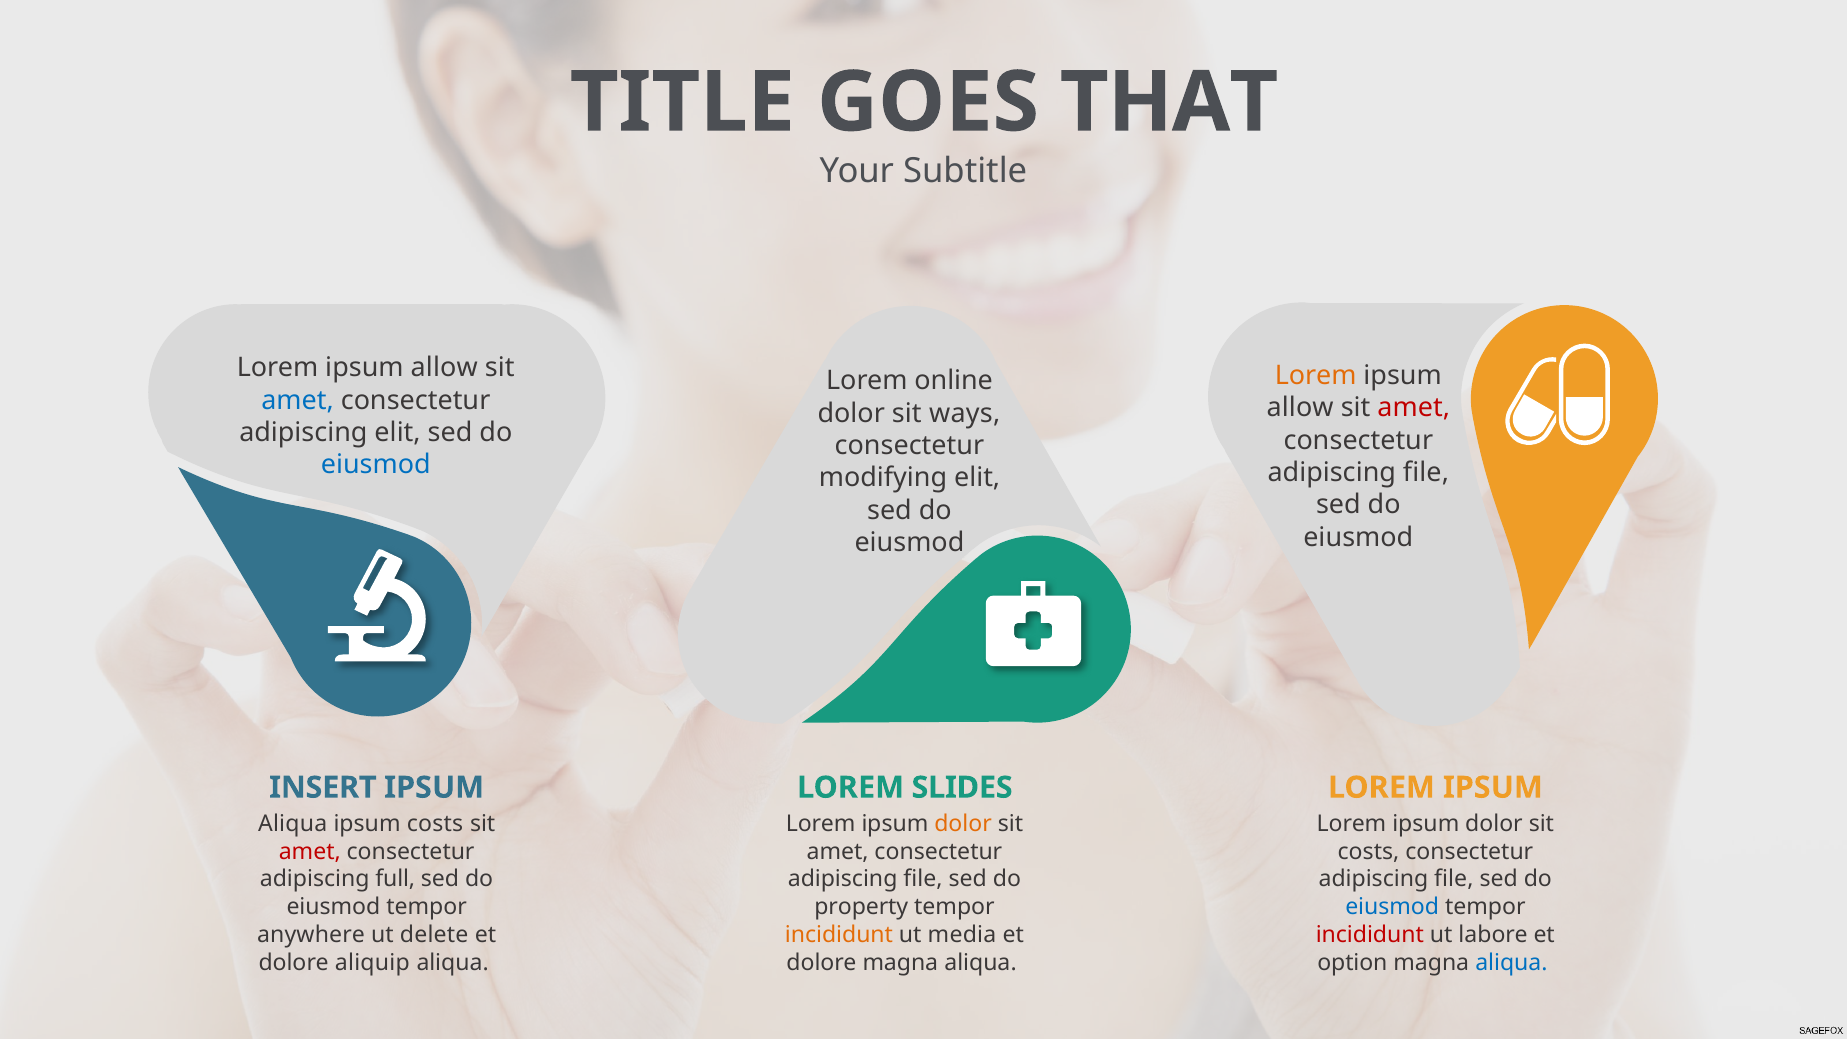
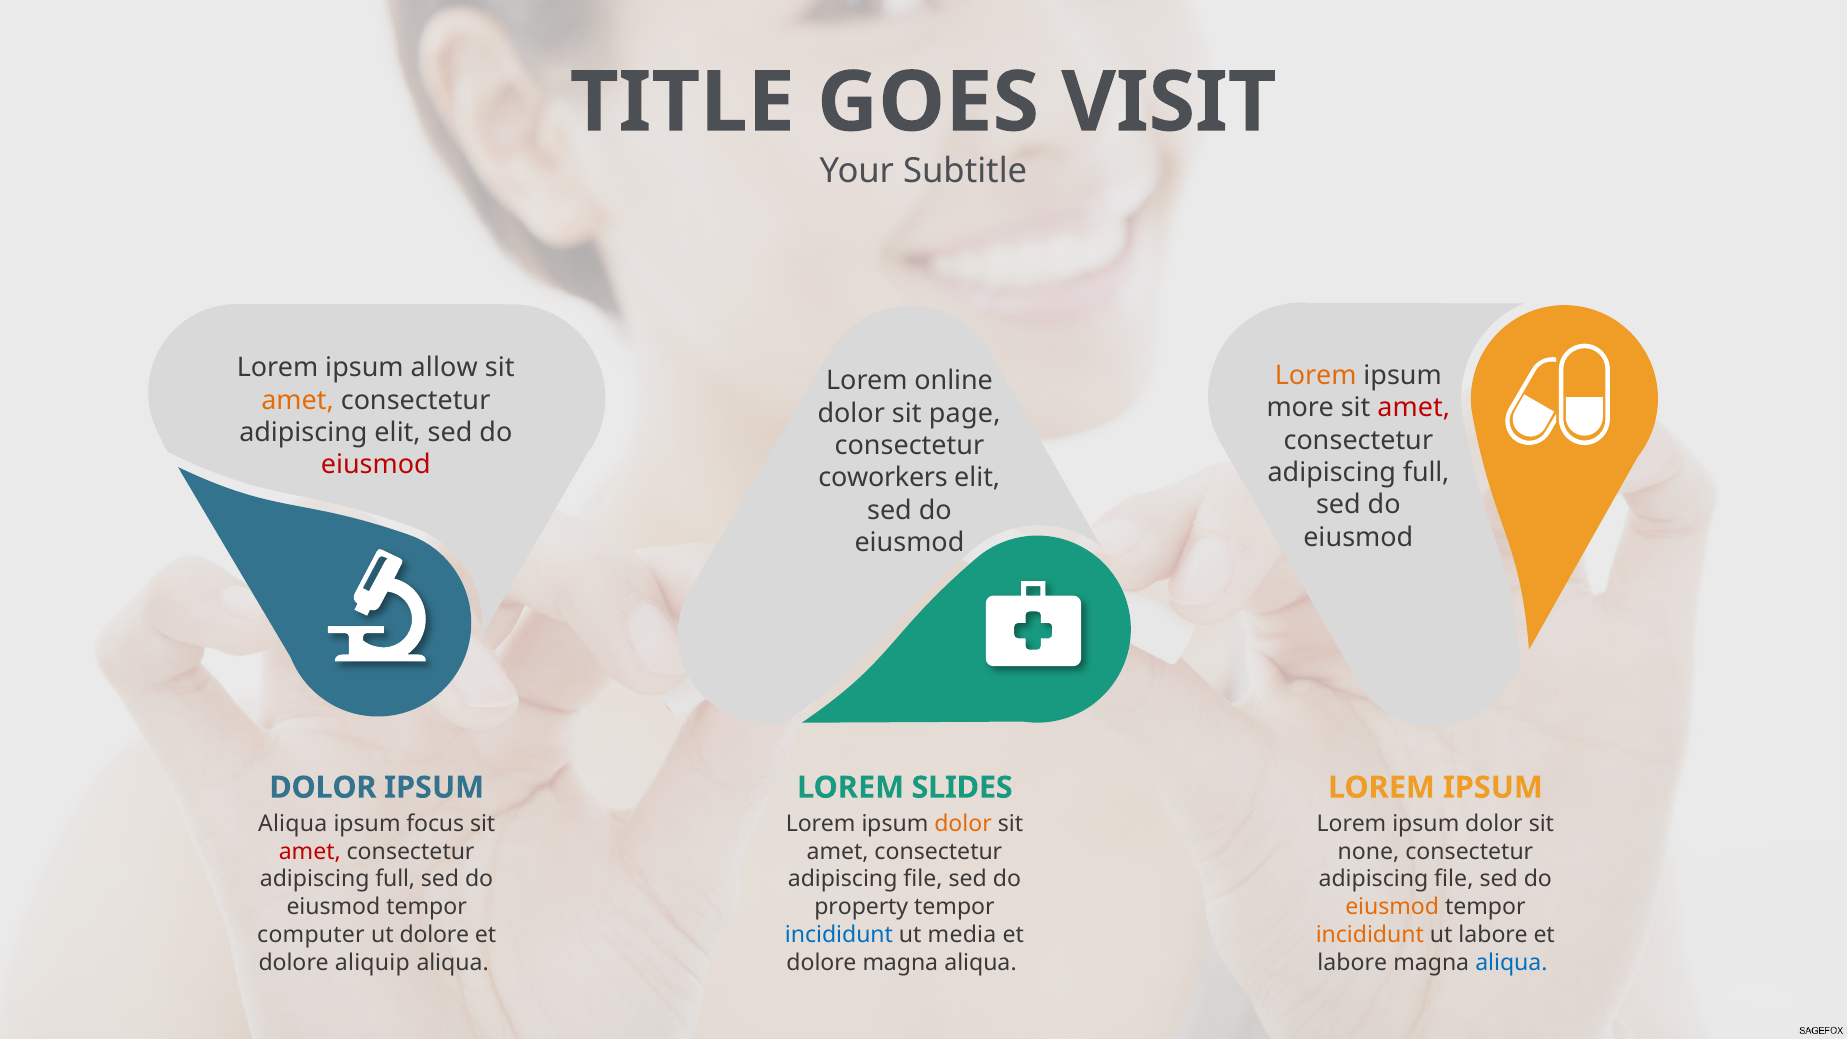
THAT: THAT -> VISIT (1169, 103)
amet colour: blue -> orange (298, 400)
allow: allow -> more (1300, 408)
ways: ways -> page (965, 413)
eiusmod colour: blue -> red (376, 465)
file: file -> full (1426, 473)
modifying: modifying -> coworkers (883, 478)
INSERT: INSERT -> DOLOR (323, 788)
ipsum costs: costs -> focus (435, 824)
costs: costs -> none (1368, 852)
eiusmod colour: blue -> orange (1392, 907)
anywhere: anywhere -> computer (311, 935)
ut delete: delete -> dolore (434, 935)
incididunt colour: orange -> blue (839, 935)
incididunt colour: red -> orange (1370, 935)
option: option -> labore (1352, 962)
